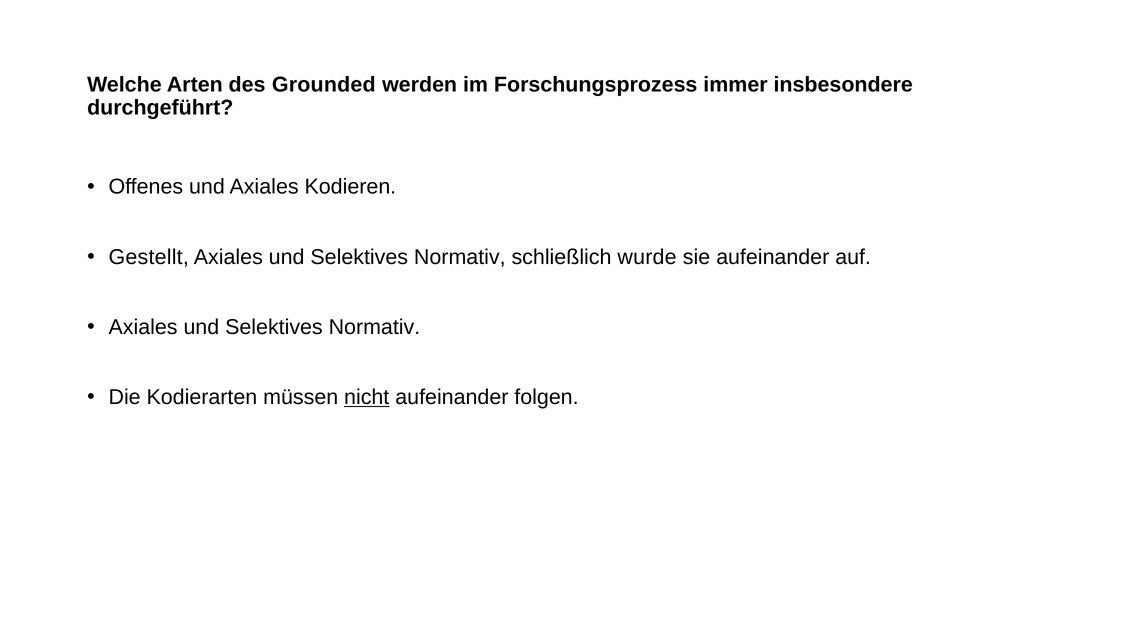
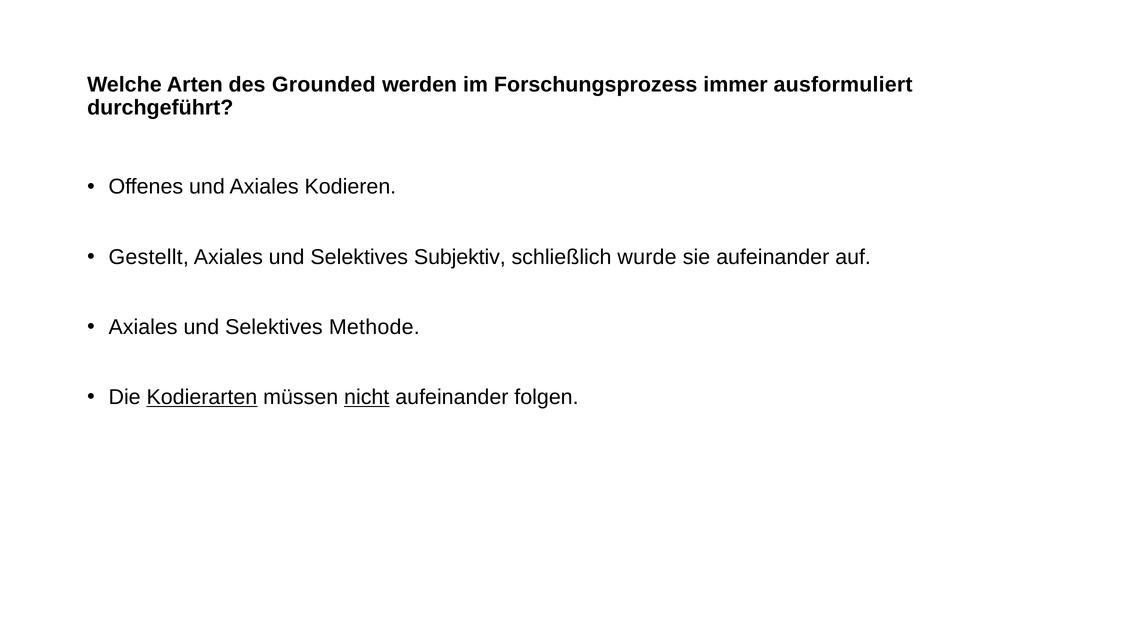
insbesondere: insbesondere -> ausformuliert (843, 85)
Normativ: Normativ -> Subjektiv (460, 257)
Normativ: Normativ -> Methode (374, 327)
Kodierarten underline: none -> present (202, 397)
